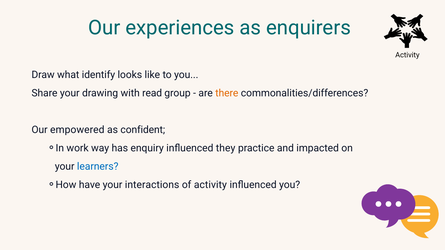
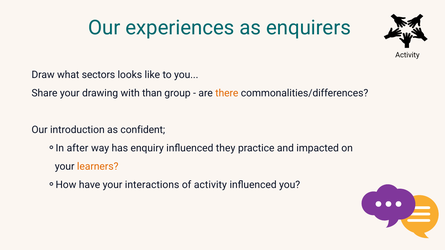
identify: identify -> sectors (98, 75)
read: read -> than (152, 93)
empowered: empowered -> introduction (77, 130)
work: work -> after (78, 148)
learners colour: blue -> orange (98, 167)
